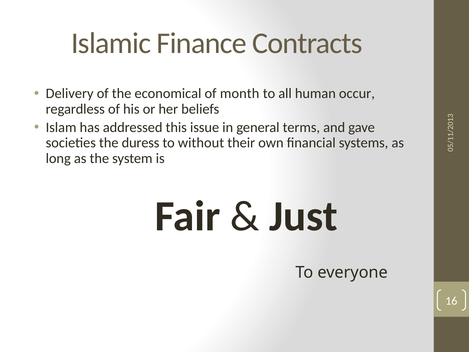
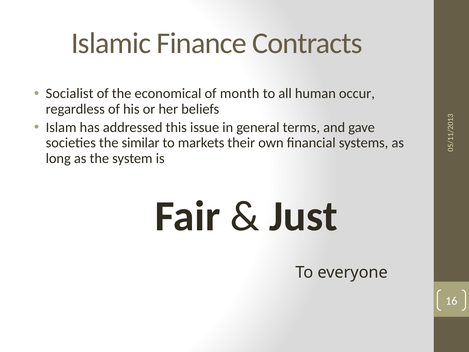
Delivery: Delivery -> Socialist (70, 94)
duress: duress -> similar (141, 143)
without: without -> markets (201, 143)
